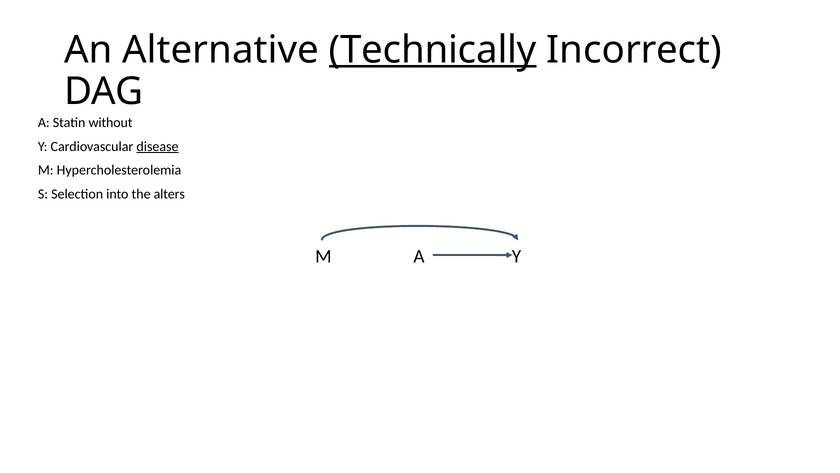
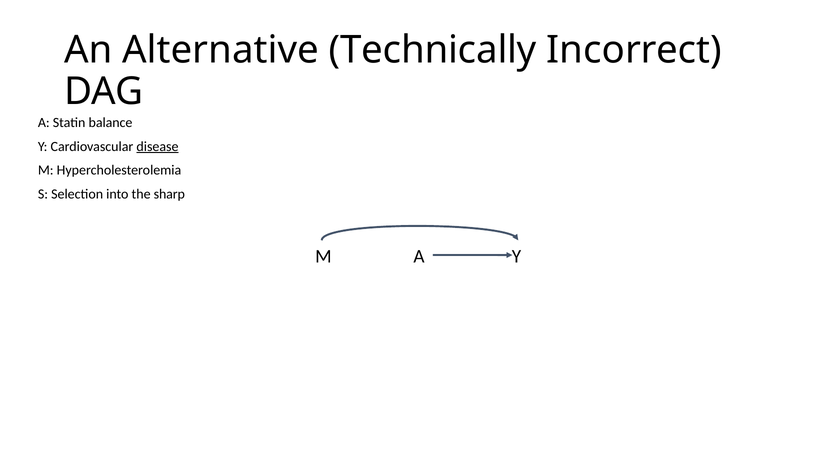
Technically underline: present -> none (433, 50)
without: without -> balance (111, 122)
alters: alters -> sharp (169, 194)
